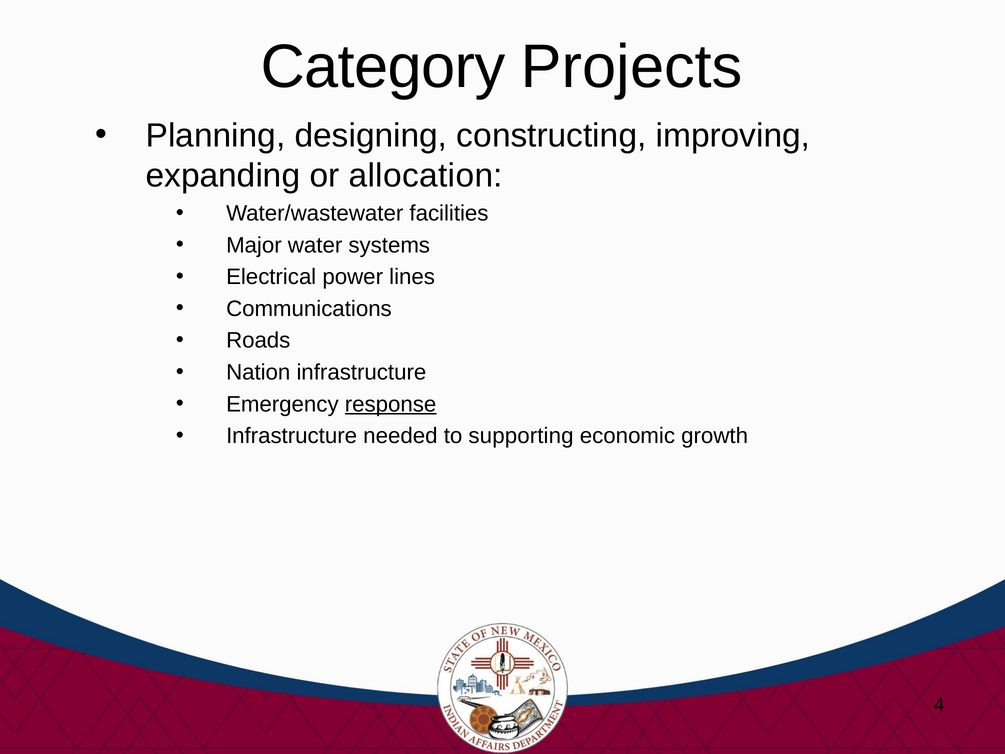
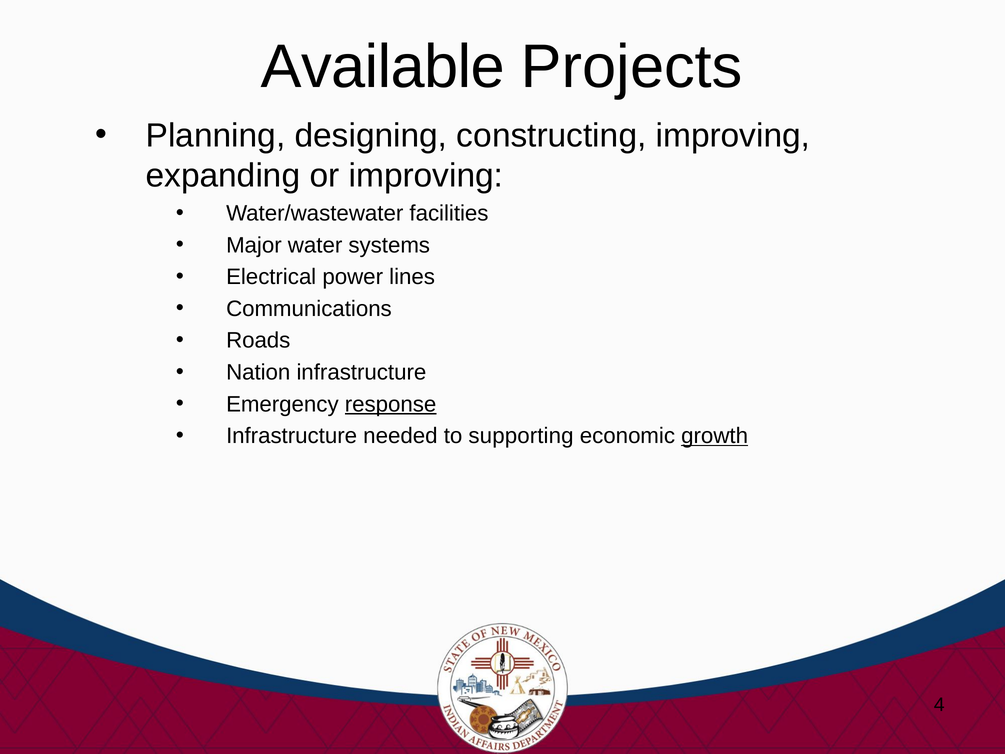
Category: Category -> Available (383, 67)
or allocation: allocation -> improving (426, 176)
growth underline: none -> present (715, 436)
